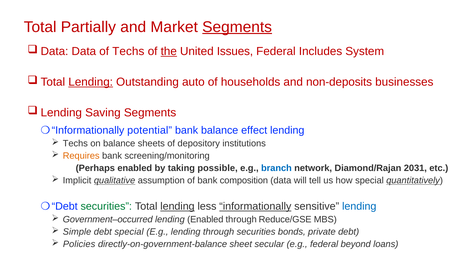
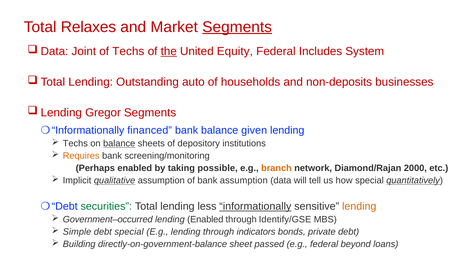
Partially: Partially -> Relaxes (88, 27)
Data: Data -> Joint (84, 52)
Issues: Issues -> Equity (235, 52)
Lending underline: present -> none (91, 82)
Saving: Saving -> Gregor (103, 113)
potential: potential -> financed (150, 131)
effect: effect -> given (254, 131)
balance underline: none -> present (119, 144)
branch colour: blue -> orange (276, 169)
2031: 2031 -> 2000 (415, 169)
bank composition: composition -> assumption (244, 181)
lending underline: present -> none (177, 207)
lending colour: blue -> orange (359, 207)
Reduce/GSE: Reduce/GSE -> Identify/GSE (285, 220)
through securities: securities -> indicators (256, 232)
Policies: Policies -> Building (79, 245)
secular: secular -> passed (269, 245)
